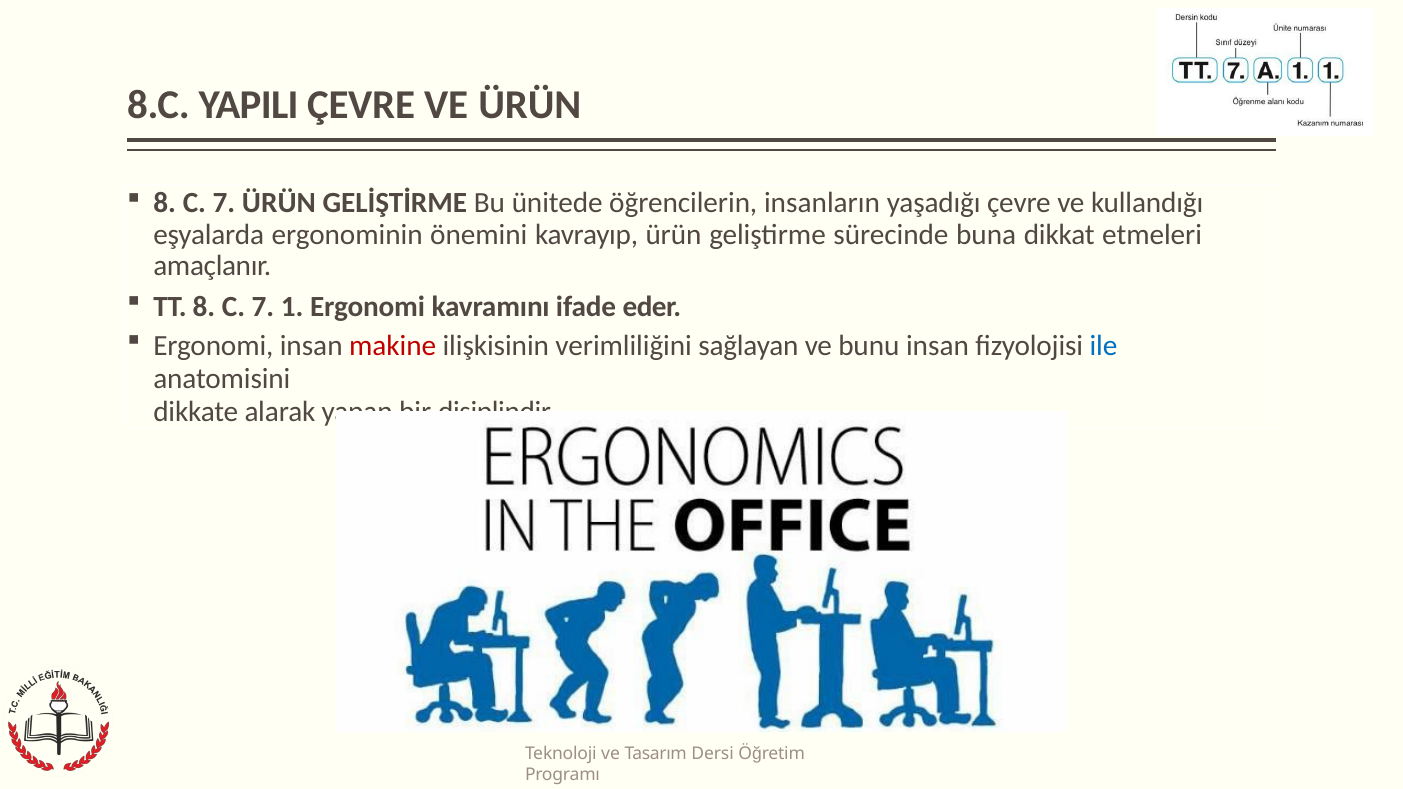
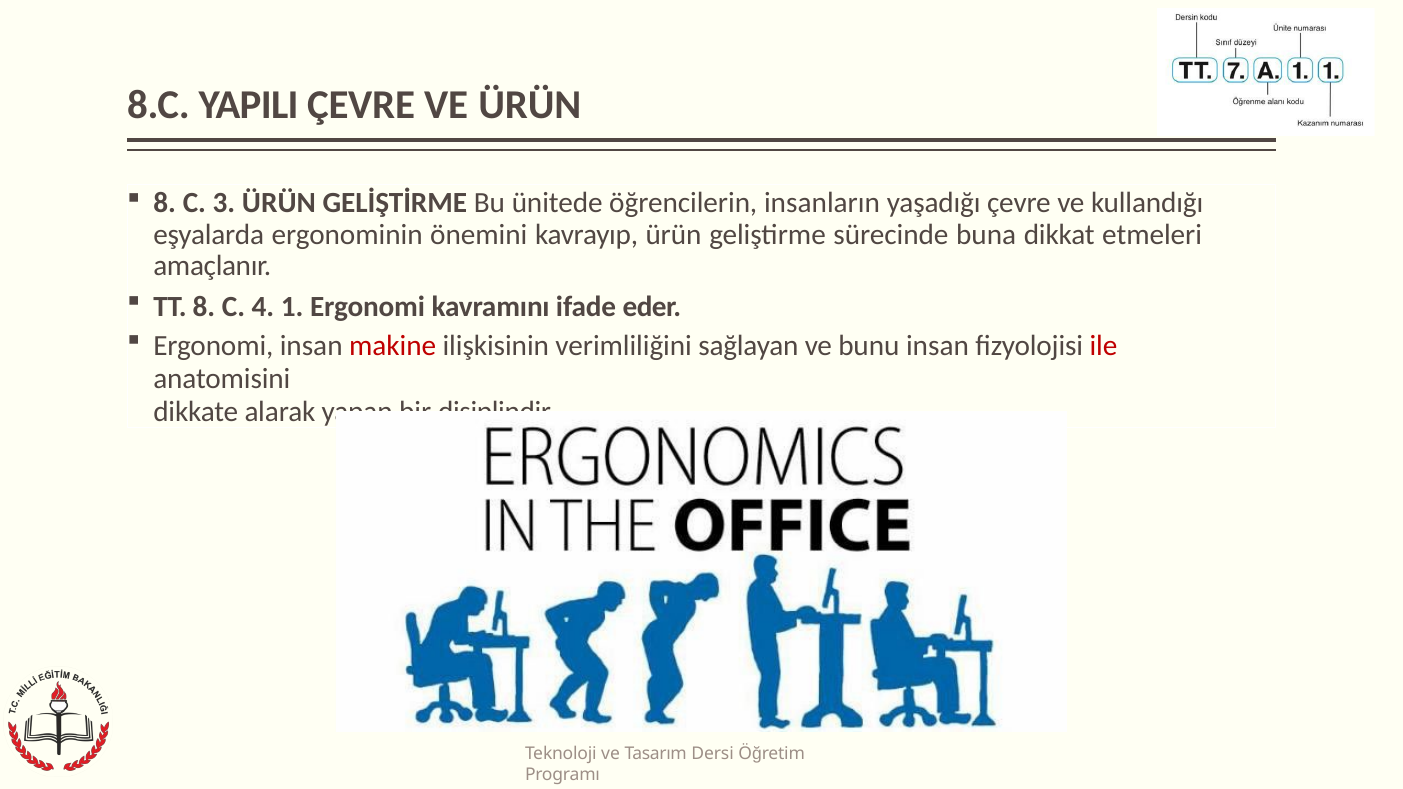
7: 7 -> 3 (224, 203)
TT 8 C 7: 7 -> 4 (263, 307)
ile colour: blue -> red (1103, 346)
